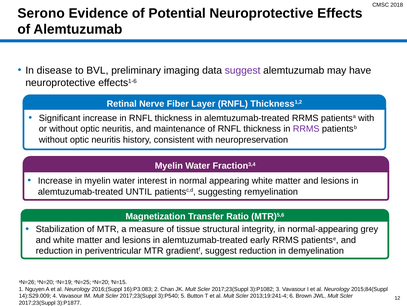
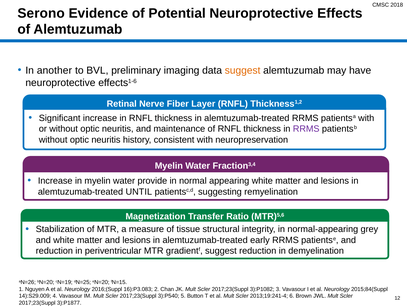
disease: disease -> another (54, 70)
suggest colour: purple -> orange (243, 70)
interest: interest -> provide (152, 180)
